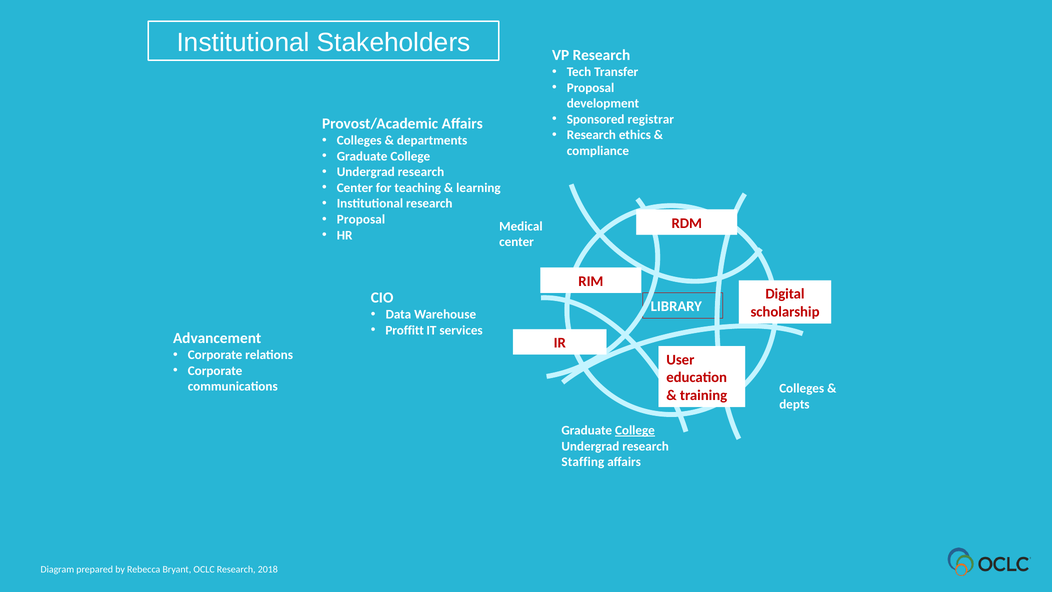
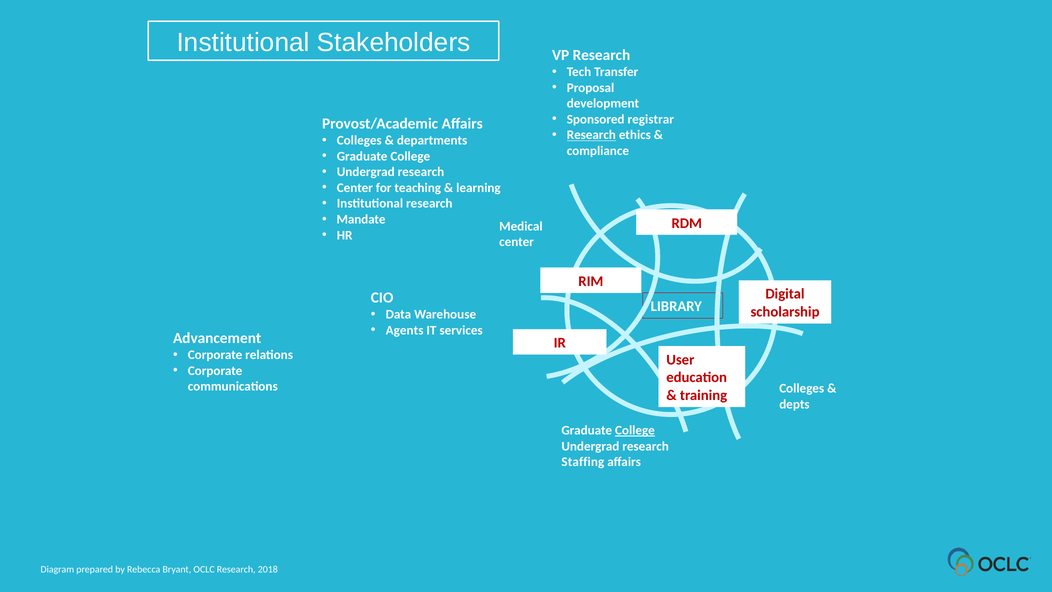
Research underline: none -> present (591, 135)
Proposal: Proposal -> Mandate (361, 219)
Proffitt: Proffitt -> Agents (405, 330)
